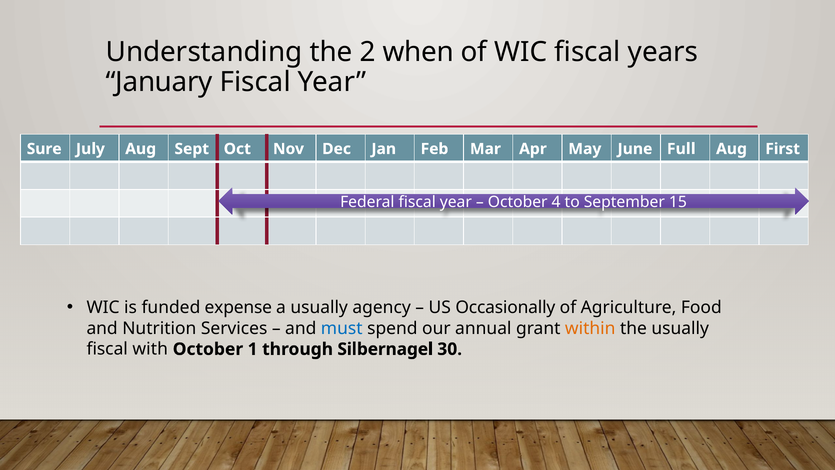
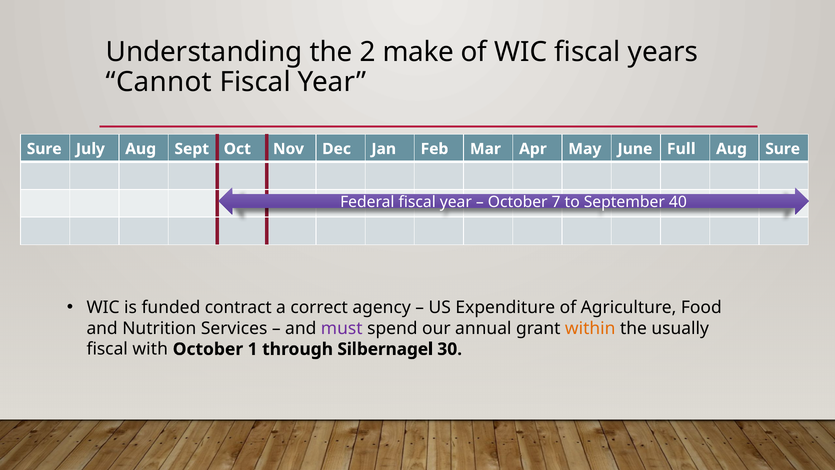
when: when -> make (418, 52)
January: January -> Cannot (159, 82)
Aug First: First -> Sure (783, 149)
4: 4 -> 7 (556, 202)
15: 15 -> 40 (678, 202)
expense: expense -> contract (238, 307)
a usually: usually -> correct (319, 307)
Occasionally: Occasionally -> Expenditure (505, 307)
must colour: blue -> purple (342, 328)
